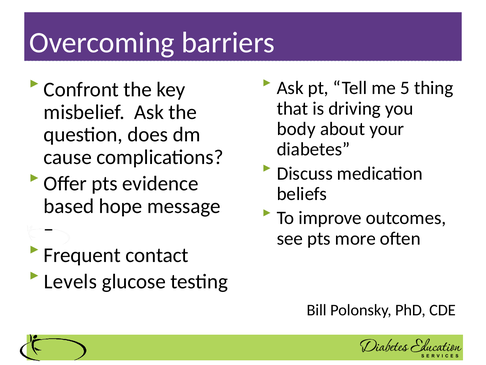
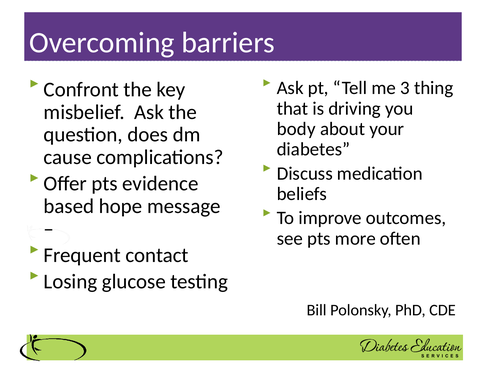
5: 5 -> 3 (405, 88)
Levels: Levels -> Losing (70, 281)
